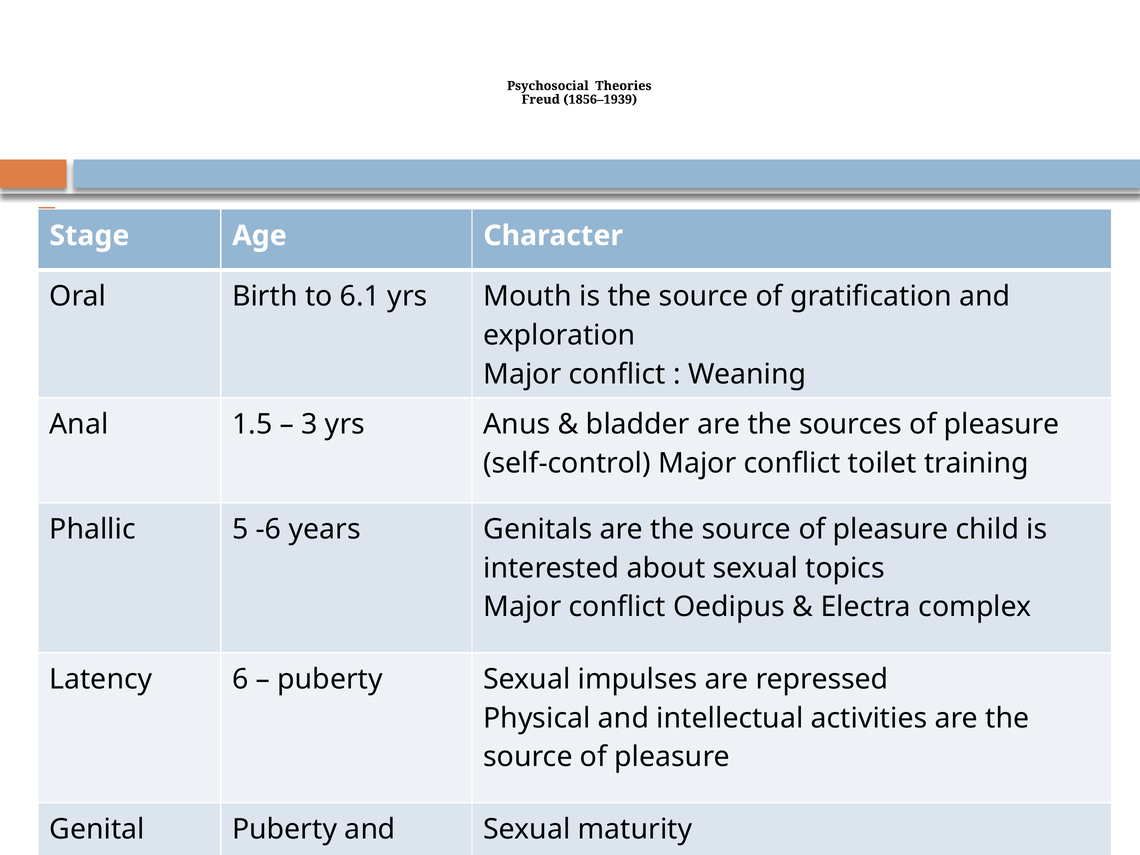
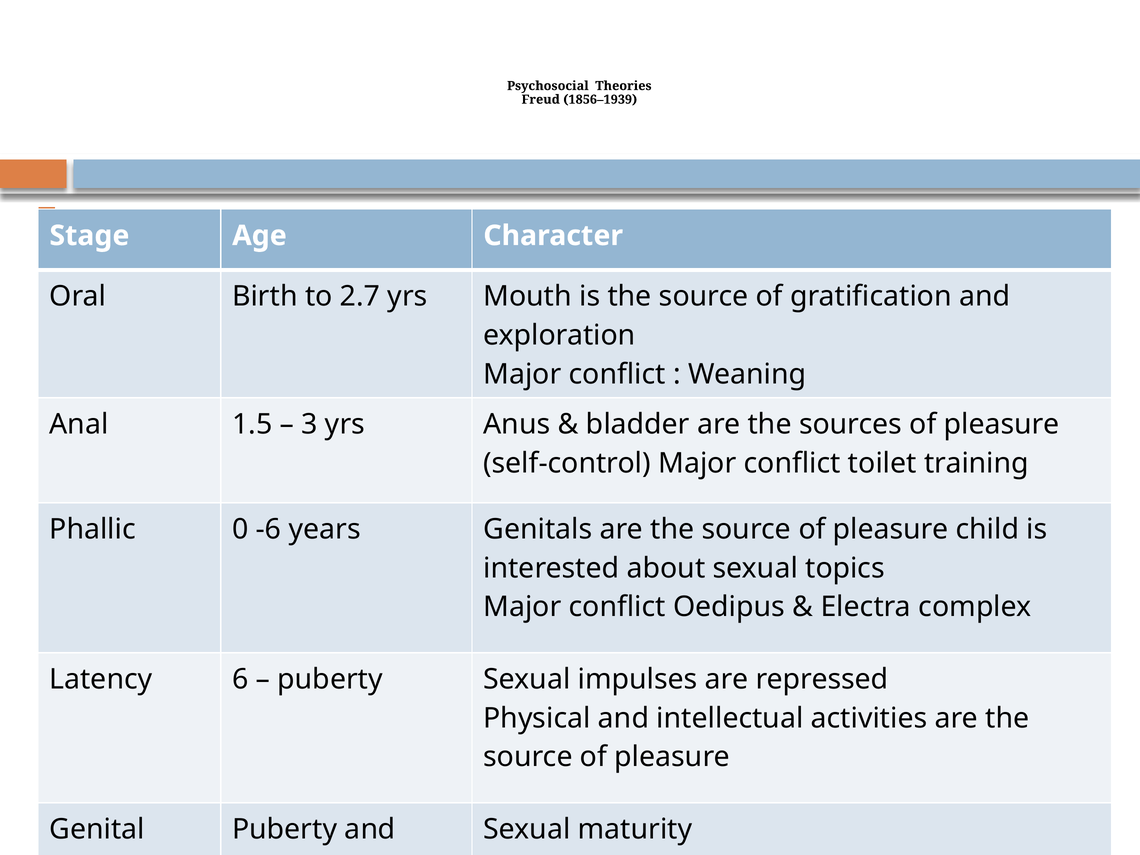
6.1: 6.1 -> 2.7 (360, 297)
5: 5 -> 0 (240, 529)
